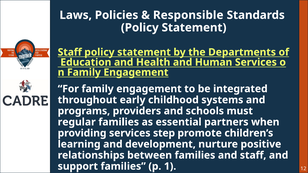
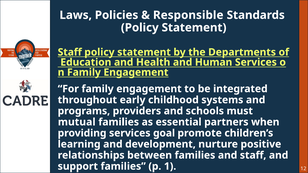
regular: regular -> mutual (77, 122)
services step: step -> goal (164, 133)
